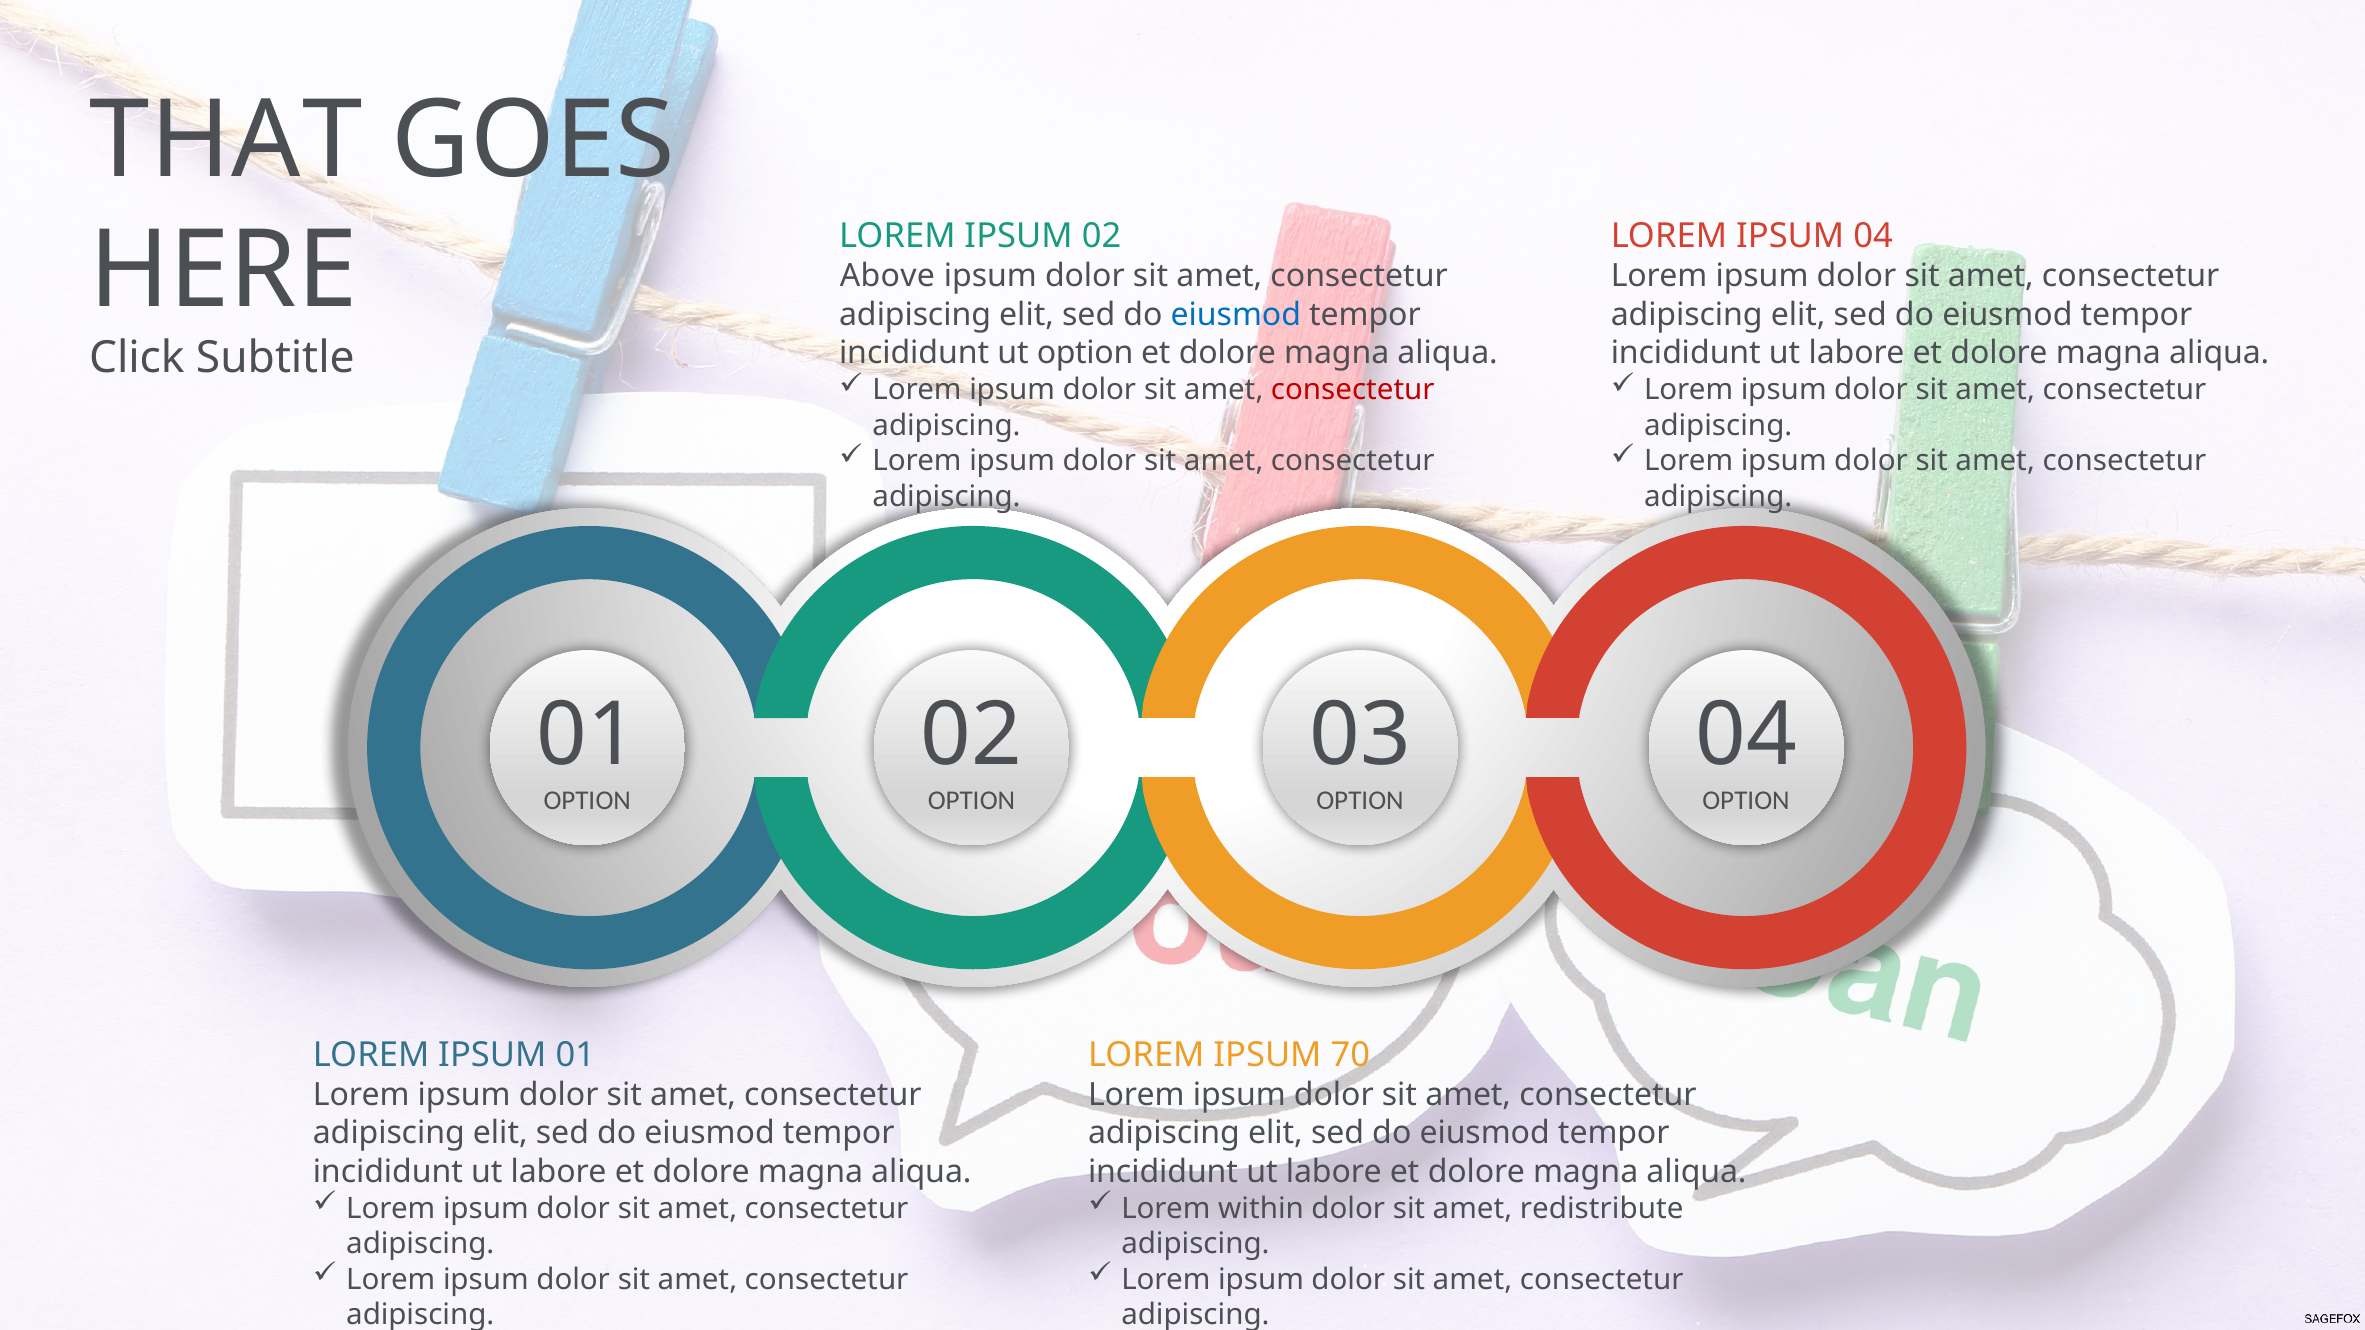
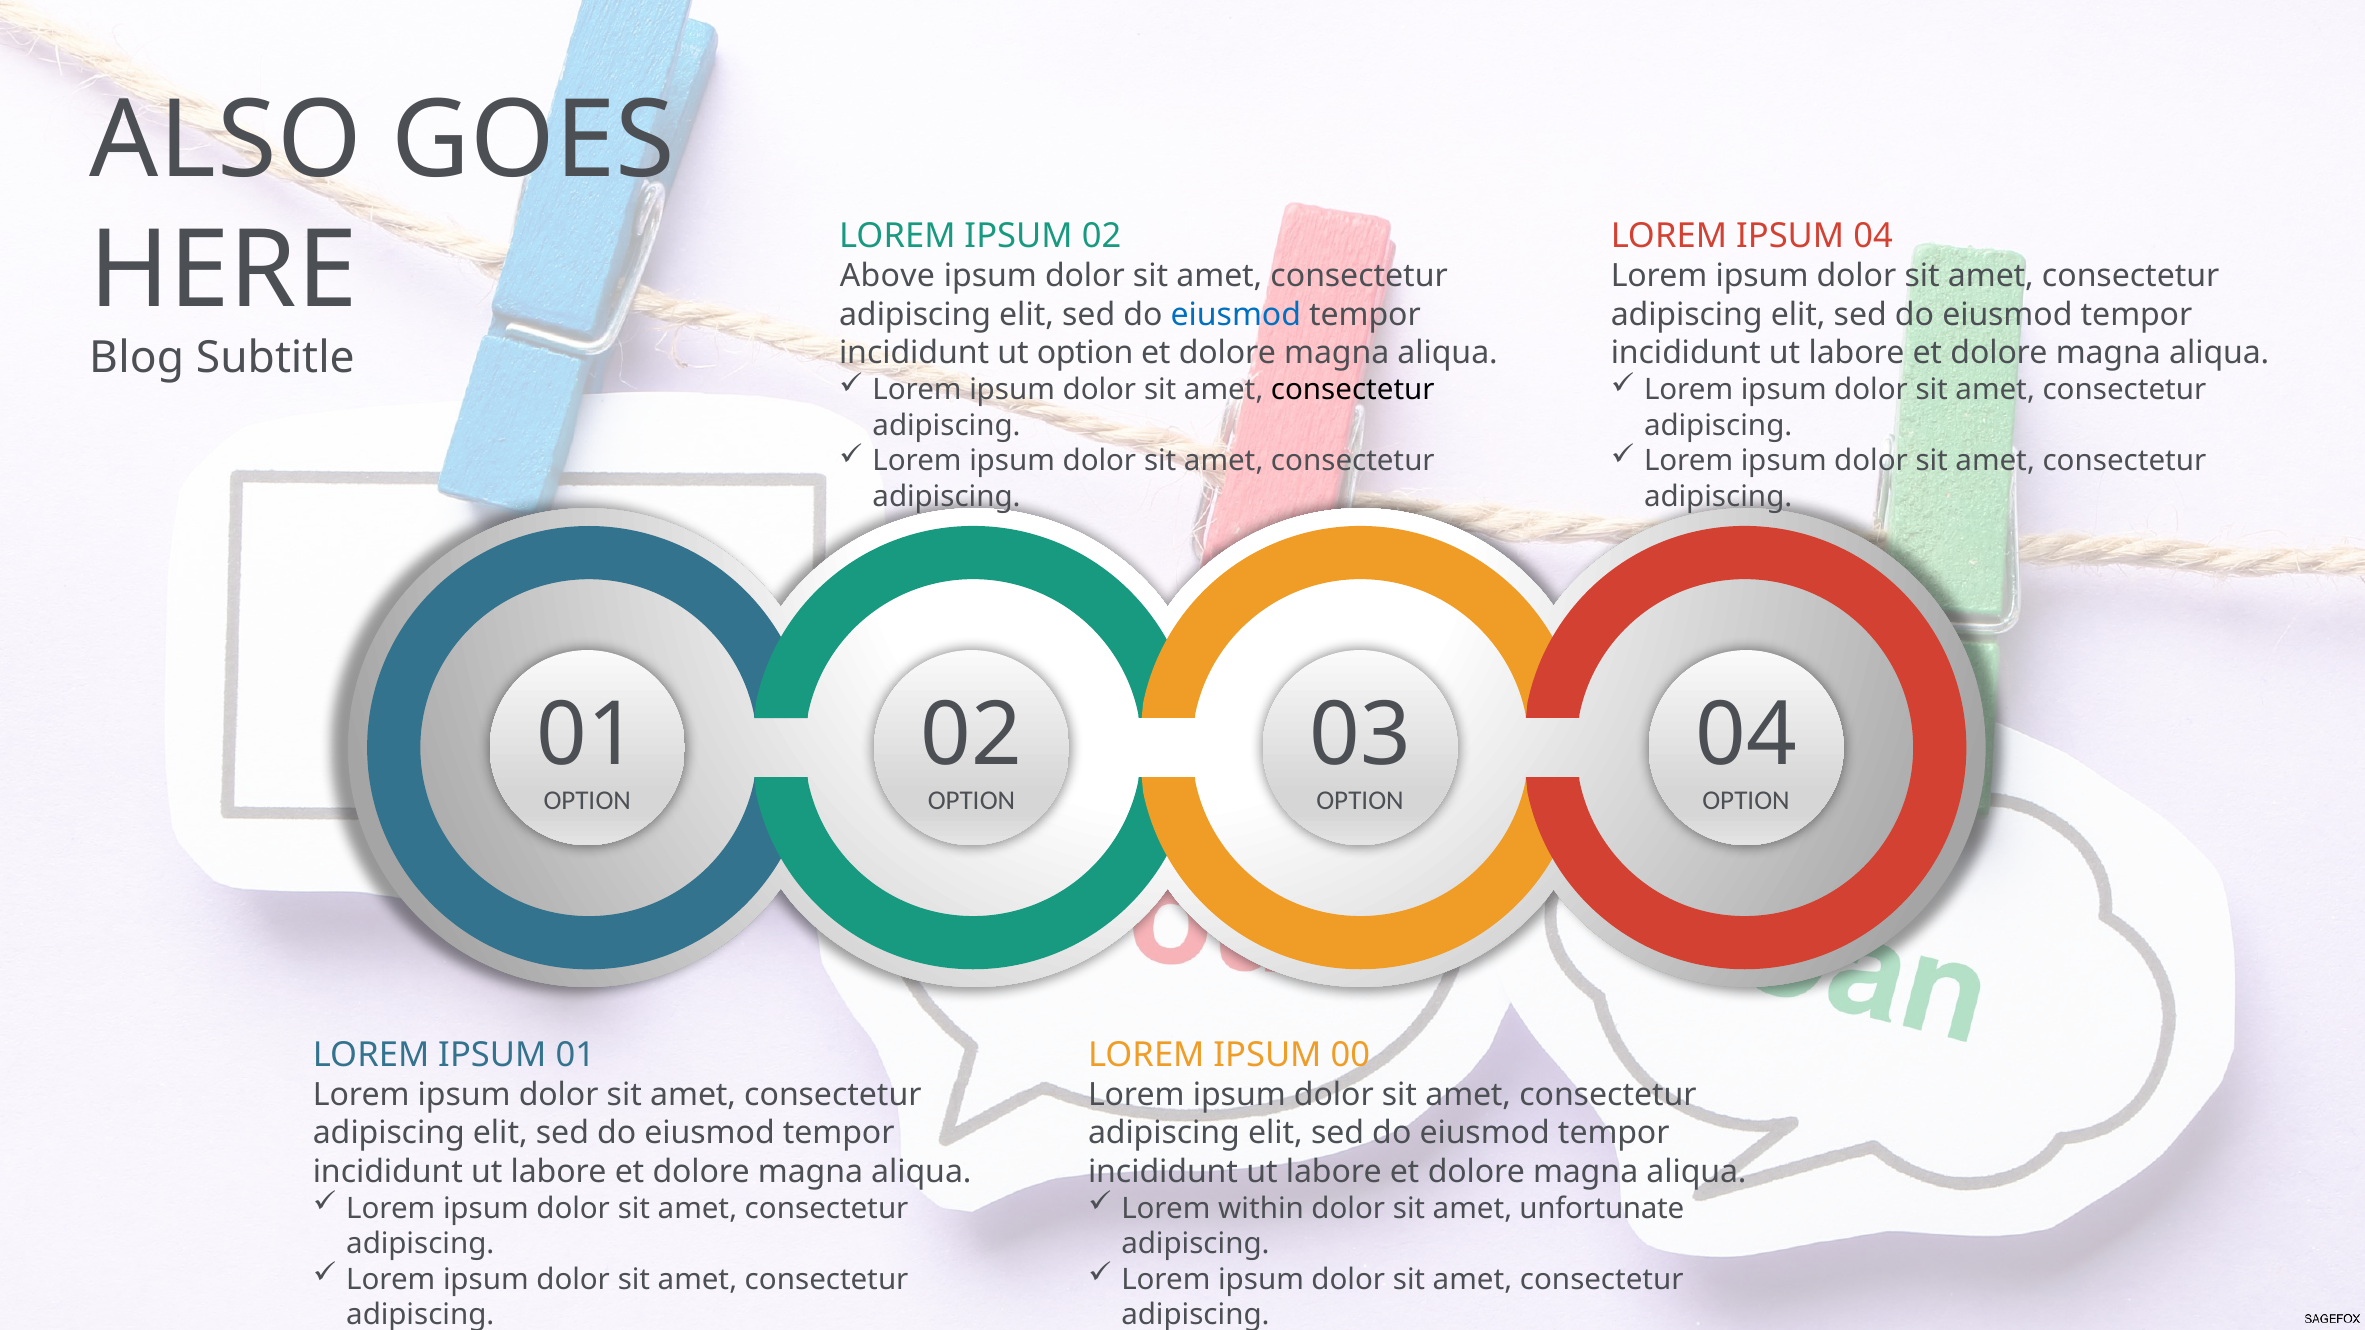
THAT: THAT -> ALSO (226, 140)
Click: Click -> Blog (137, 358)
consectetur colour: red -> black (1353, 390)
70: 70 -> 00 (1350, 1055)
redistribute: redistribute -> unfortunate (1602, 1209)
